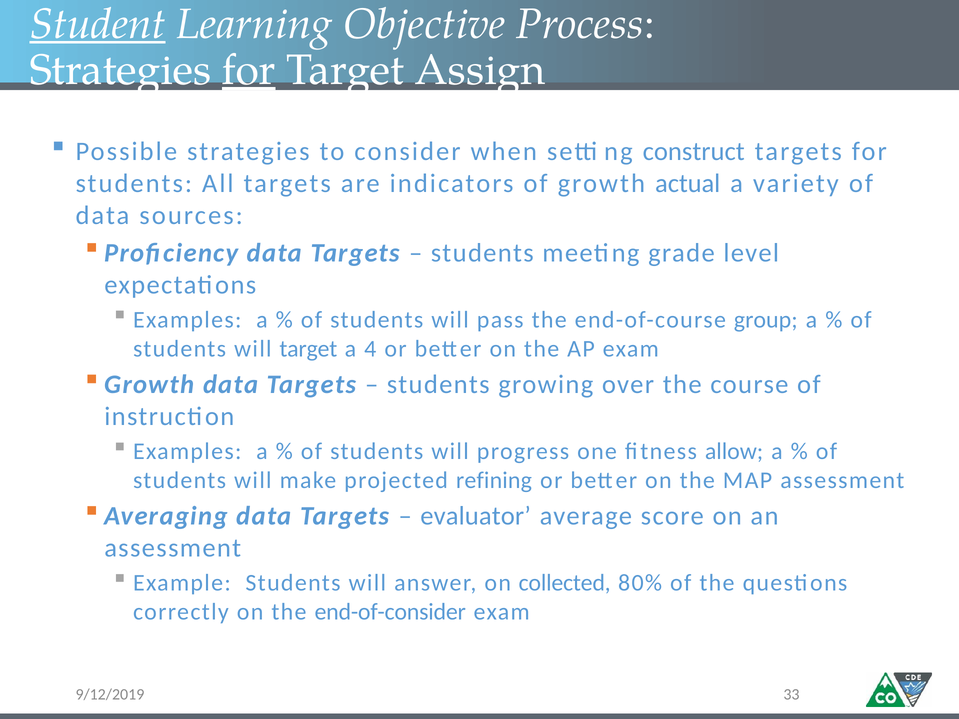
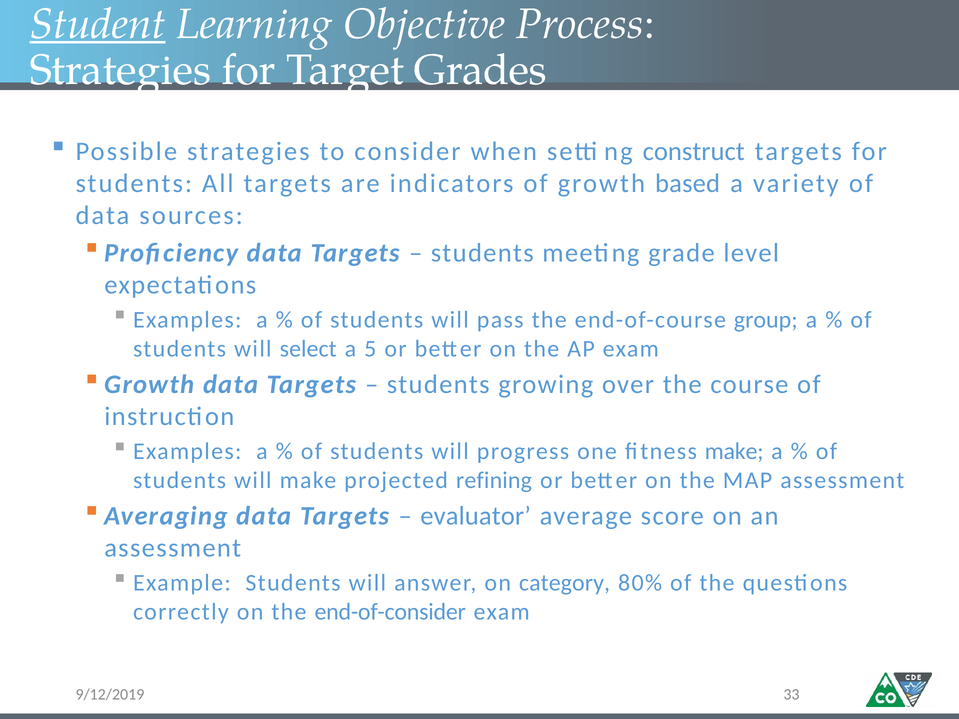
for underline: present -> none (249, 70)
Assign: Assign -> Grades (480, 70)
actual: actual -> based (688, 184)
will target: target -> select (308, 349)
4: 4 -> 5 (370, 349)
fitness allow: allow -> make (734, 452)
collected: collected -> category (565, 583)
